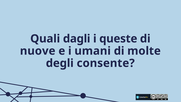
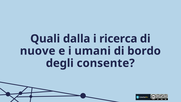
dagli: dagli -> dalla (77, 39)
queste: queste -> ricerca (118, 39)
molte: molte -> bordo (144, 51)
